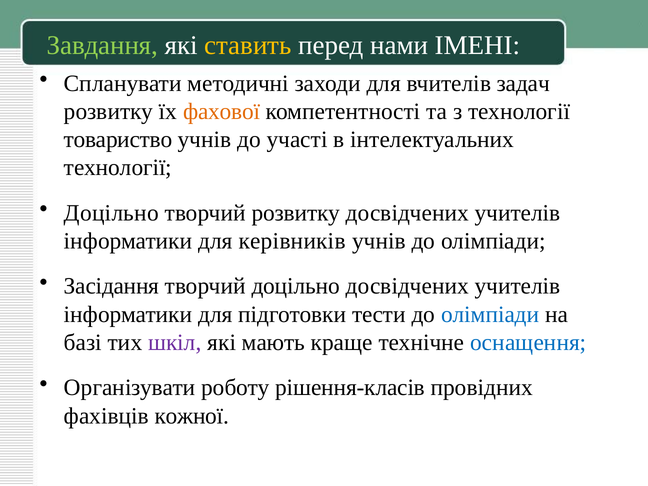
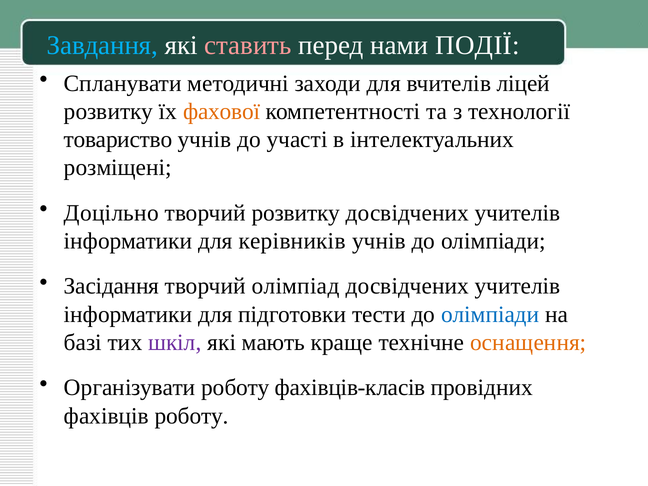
Завдання colour: light green -> light blue (102, 46)
ставить colour: yellow -> pink (248, 46)
ІМЕНІ: ІМЕНІ -> ПОДІЇ (478, 46)
задач: задач -> ліцей (523, 83)
технології: технології -> розміщені (118, 167)
творчий доцільно: доцільно -> олімпіад (296, 286)
оснащення colour: blue -> orange (528, 342)
рішення-класів: рішення-класів -> фахівців-класів (350, 388)
фахівців кожної: кожної -> роботу (192, 416)
